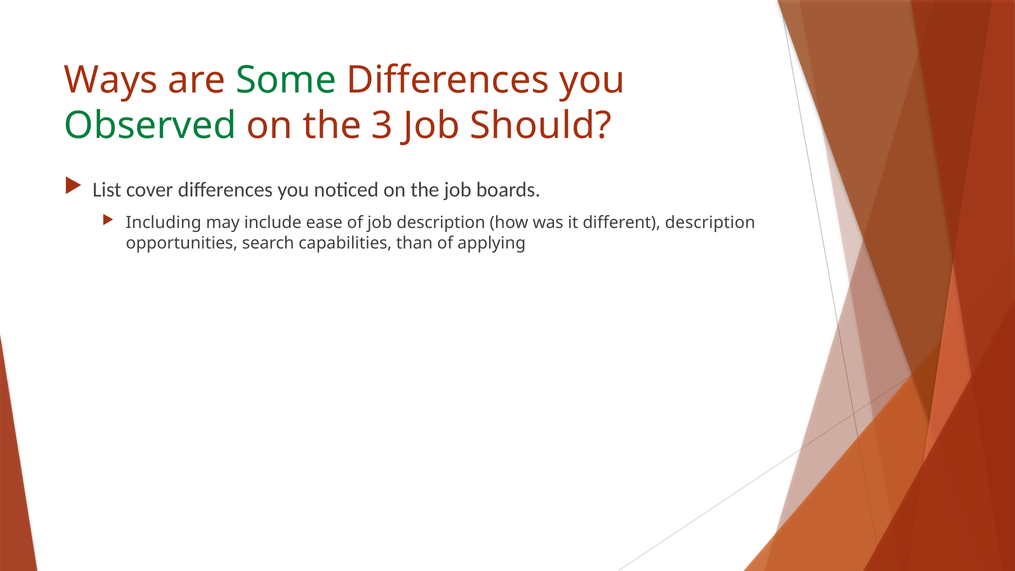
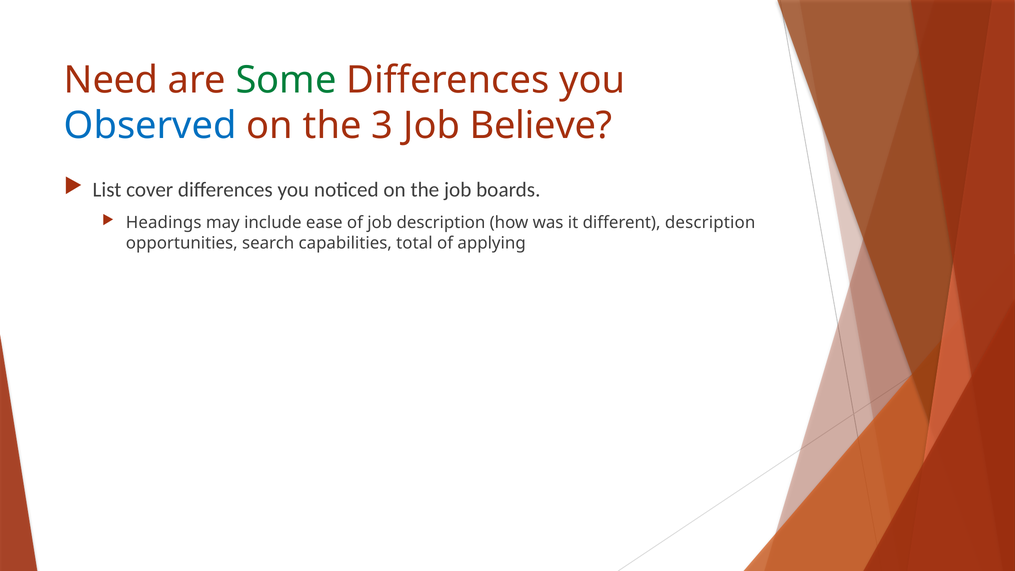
Ways: Ways -> Need (111, 80)
Observed colour: green -> blue (150, 126)
Should: Should -> Believe (541, 126)
Including: Including -> Headings (164, 223)
than: than -> total (414, 243)
